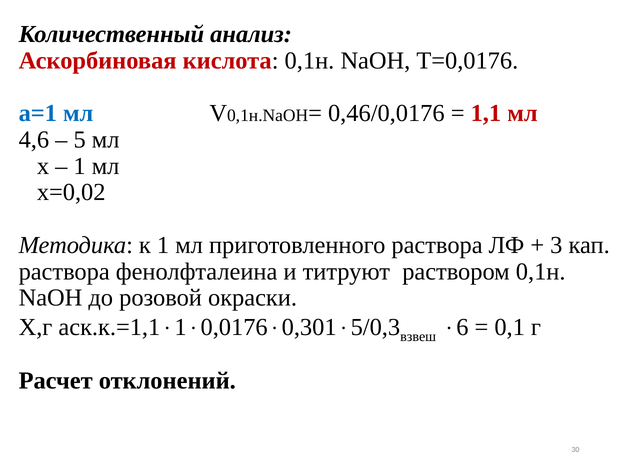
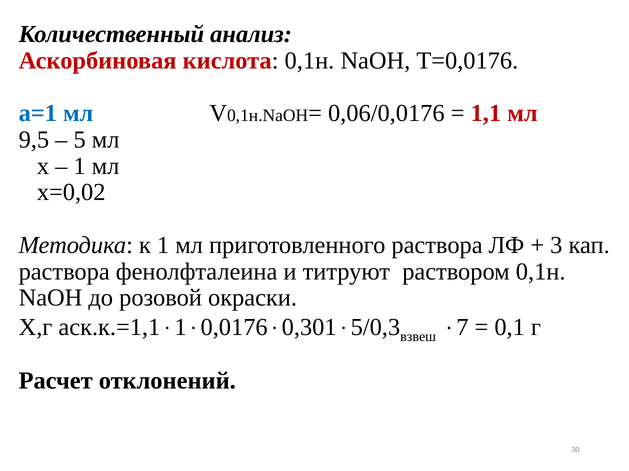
0,46/0,0176: 0,46/0,0176 -> 0,06/0,0176 (386, 113)
4,6: 4,6 -> 9,5 (34, 140)
6: 6 -> 7 (462, 328)
